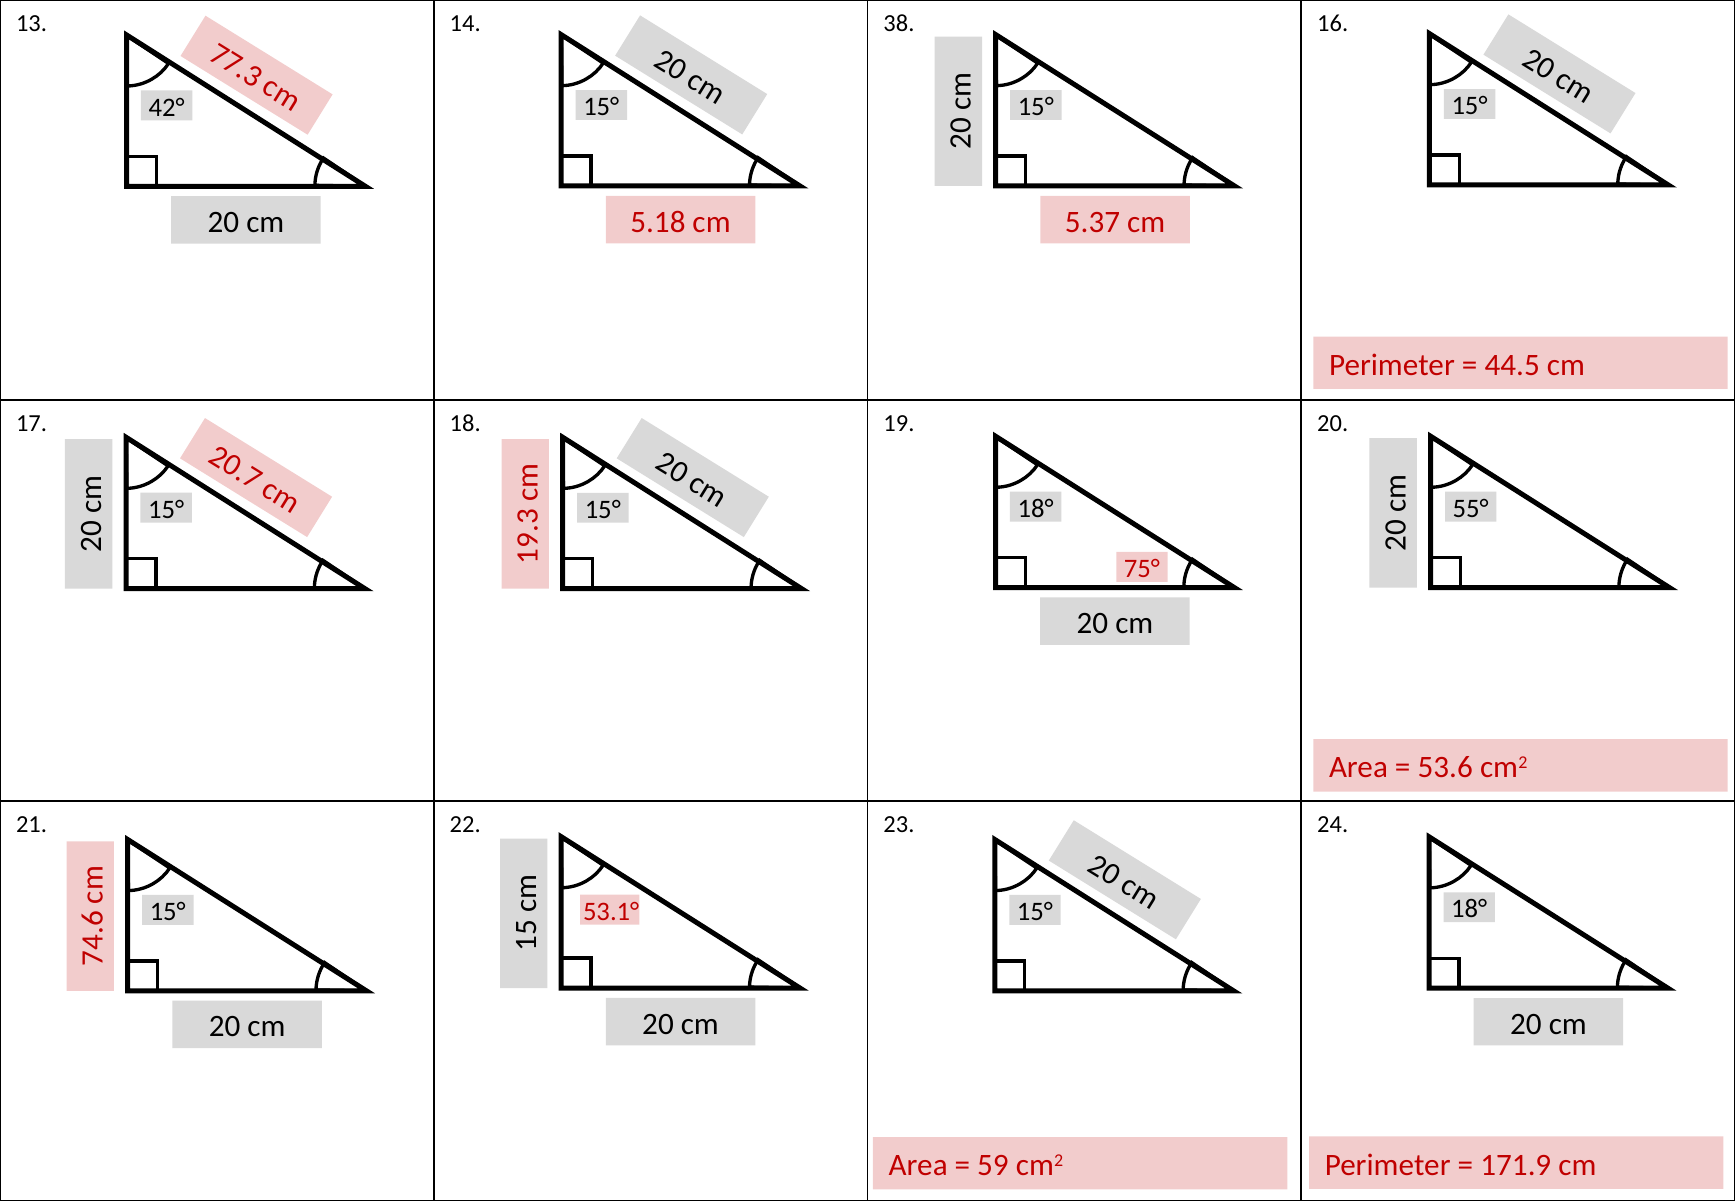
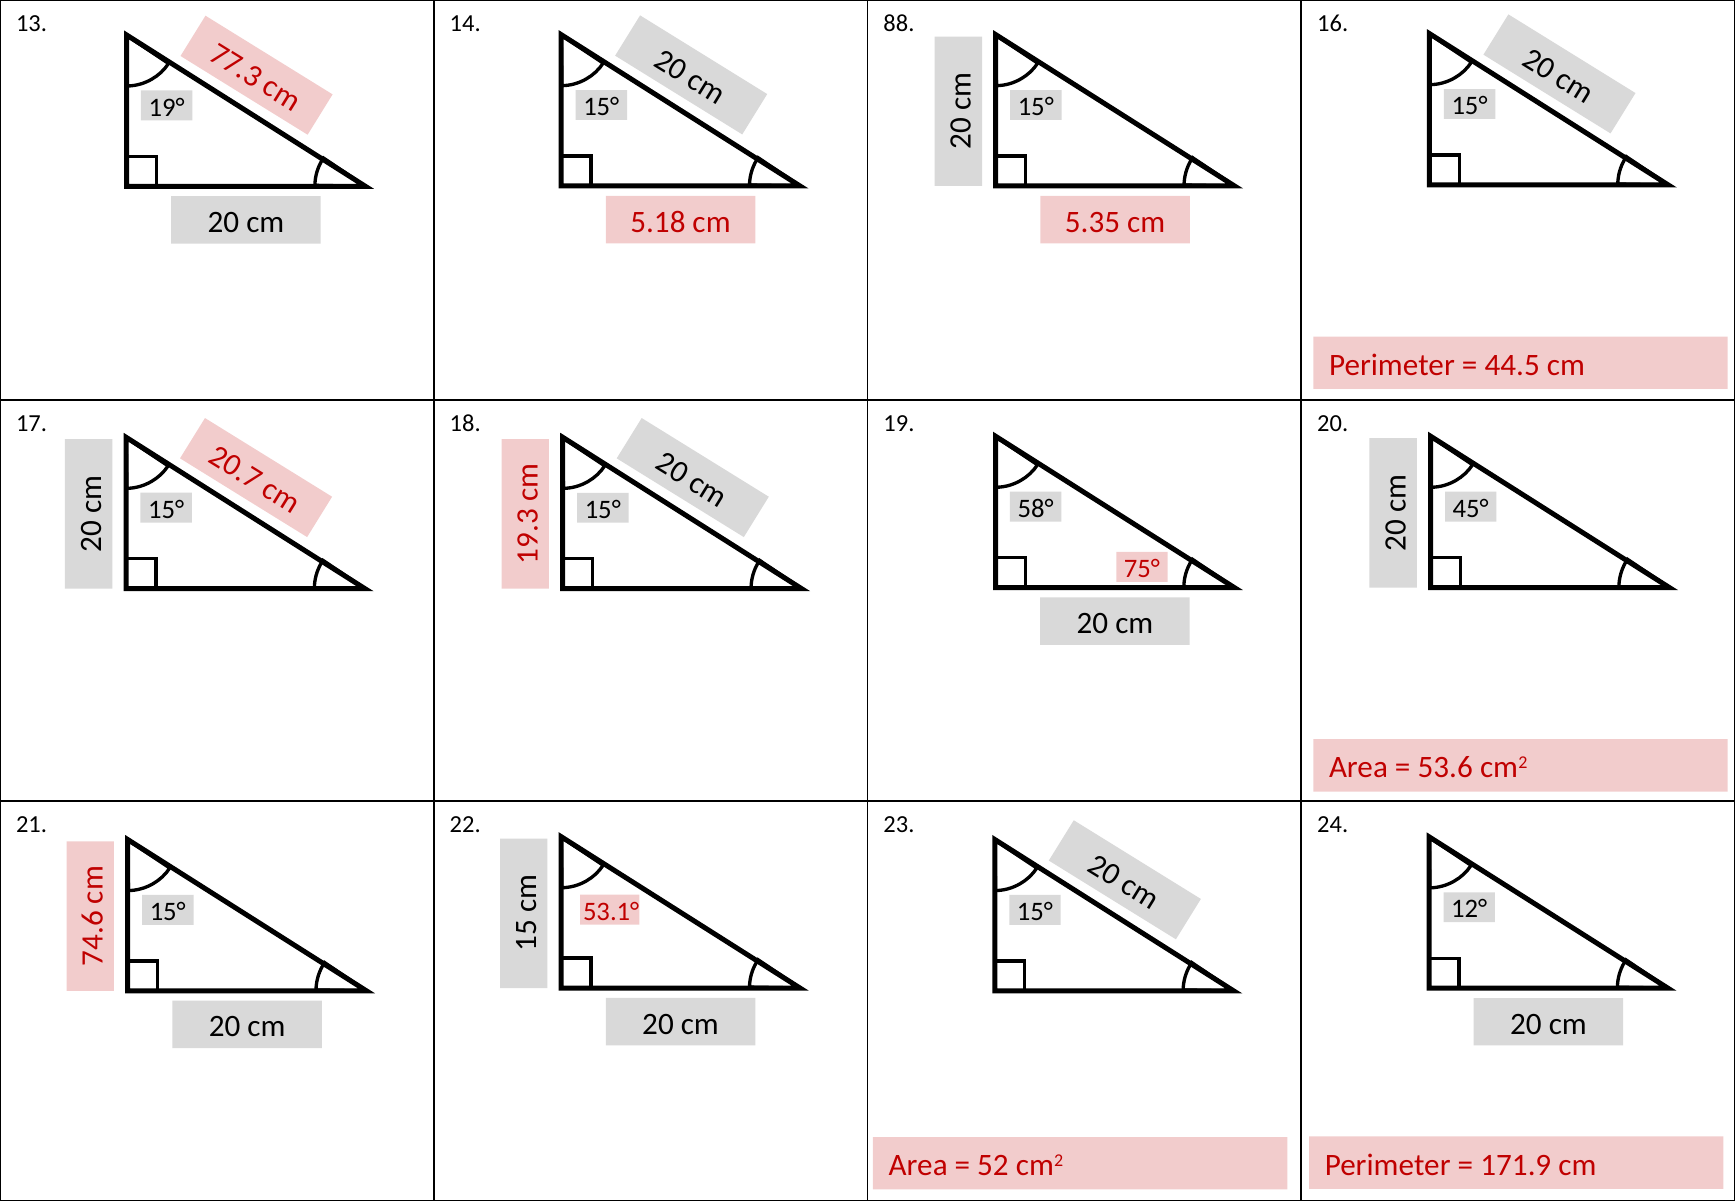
38: 38 -> 88 (899, 23)
42°: 42° -> 19° (167, 107)
5.37: 5.37 -> 5.35 (1092, 222)
18°: 18° -> 58° (1036, 509)
55°: 55° -> 45° (1471, 508)
18°: 18° -> 12° (1469, 909)
59: 59 -> 52 (993, 1166)
